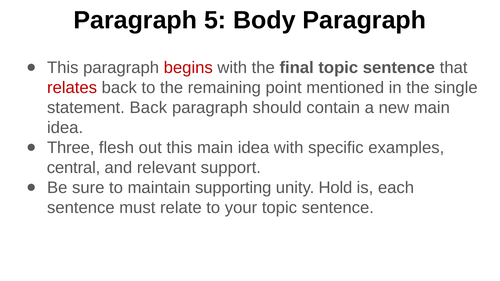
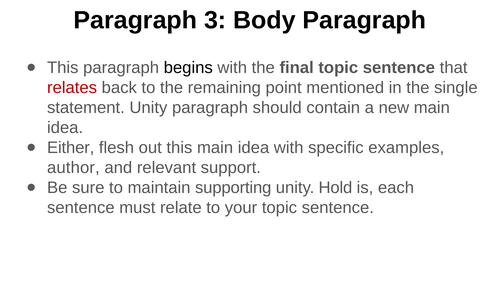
5: 5 -> 3 (215, 20)
begins colour: red -> black (188, 68)
statement Back: Back -> Unity (148, 108)
Three: Three -> Either (71, 148)
central: central -> author (73, 168)
